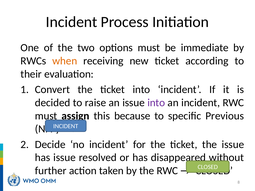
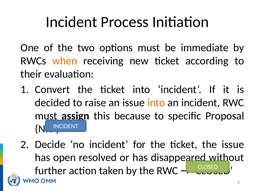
into colour: purple -> orange (156, 103)
Previous: Previous -> Proposal (225, 116)
has issue: issue -> open (65, 158)
